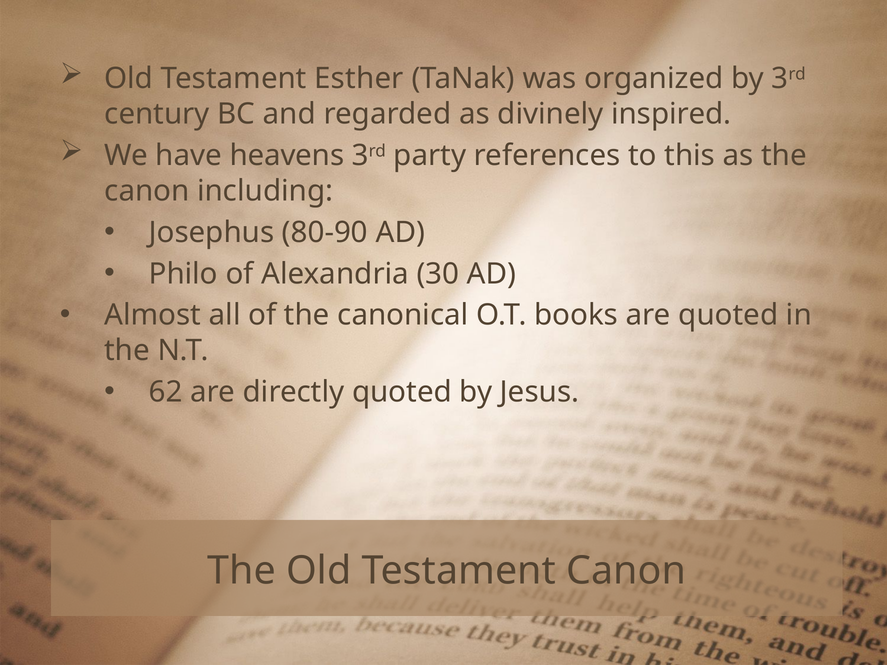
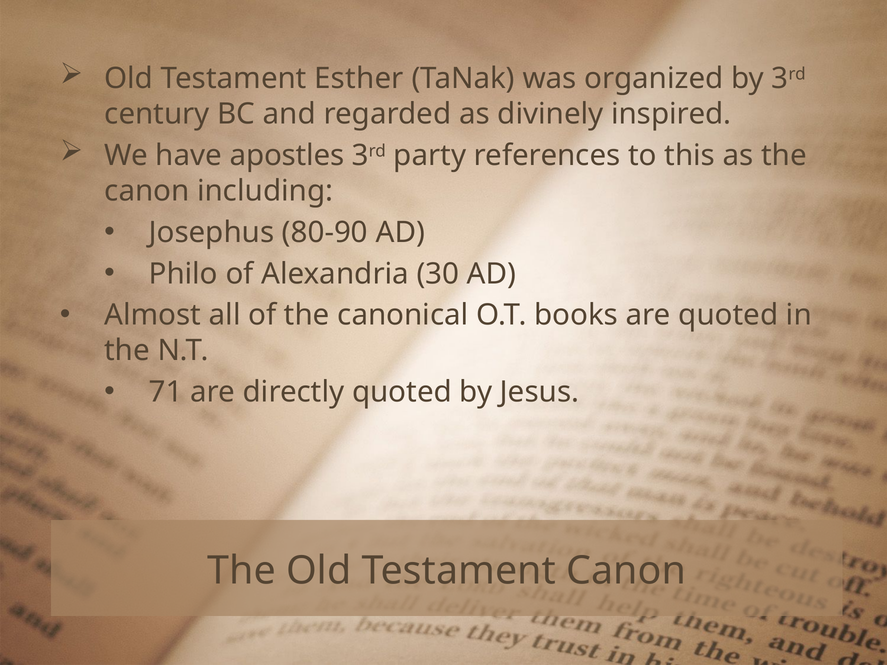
heavens: heavens -> apostles (287, 156)
62: 62 -> 71 (166, 392)
